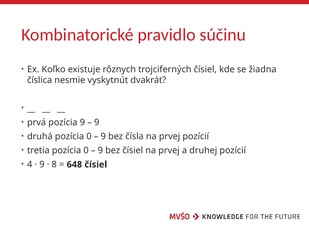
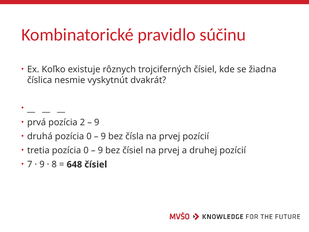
pozícia 9: 9 -> 2 (82, 122)
4: 4 -> 7 (30, 164)
